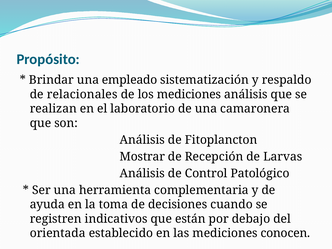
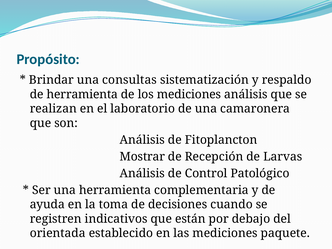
empleado: empleado -> consultas (130, 80)
de relacionales: relacionales -> herramienta (82, 94)
conocen: conocen -> paquete (285, 233)
